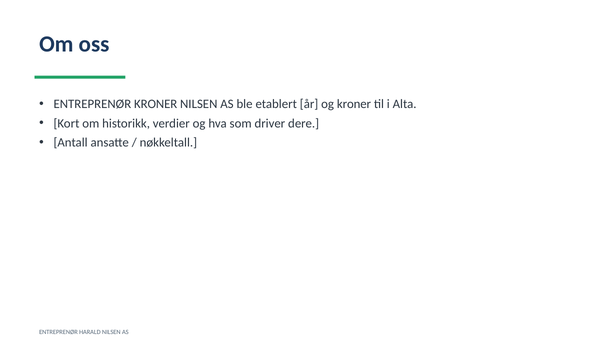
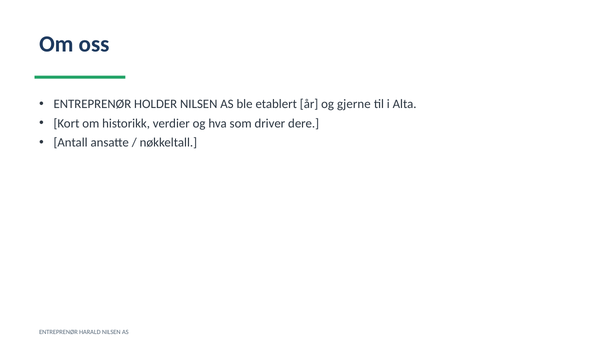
ENTREPRENØR KRONER: KRONER -> HOLDER (156, 104)
og kroner: kroner -> gjerne (354, 104)
